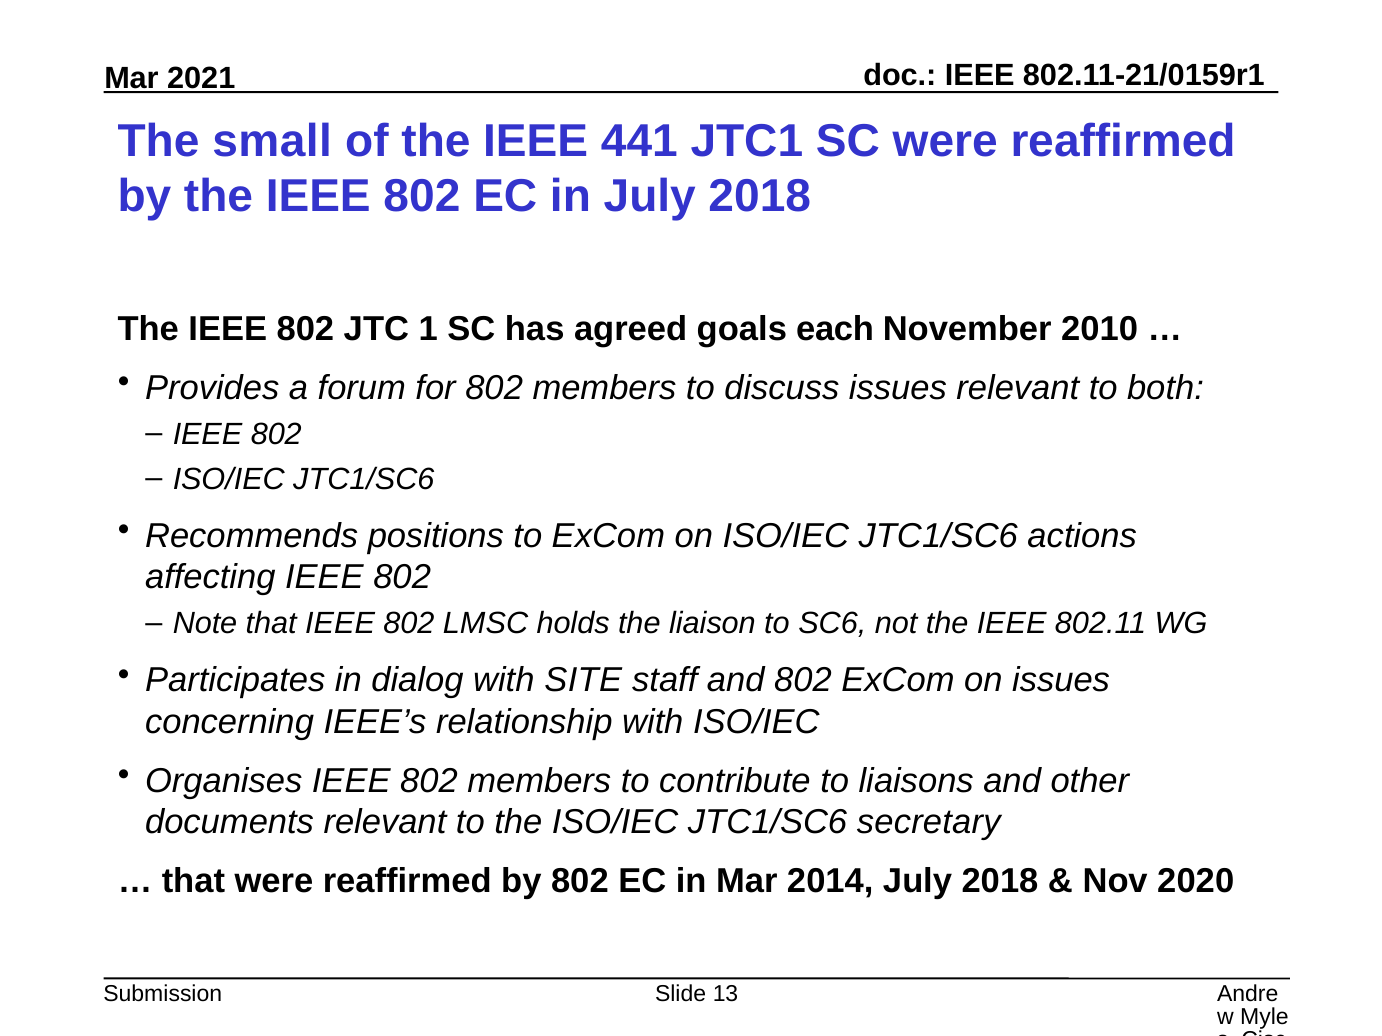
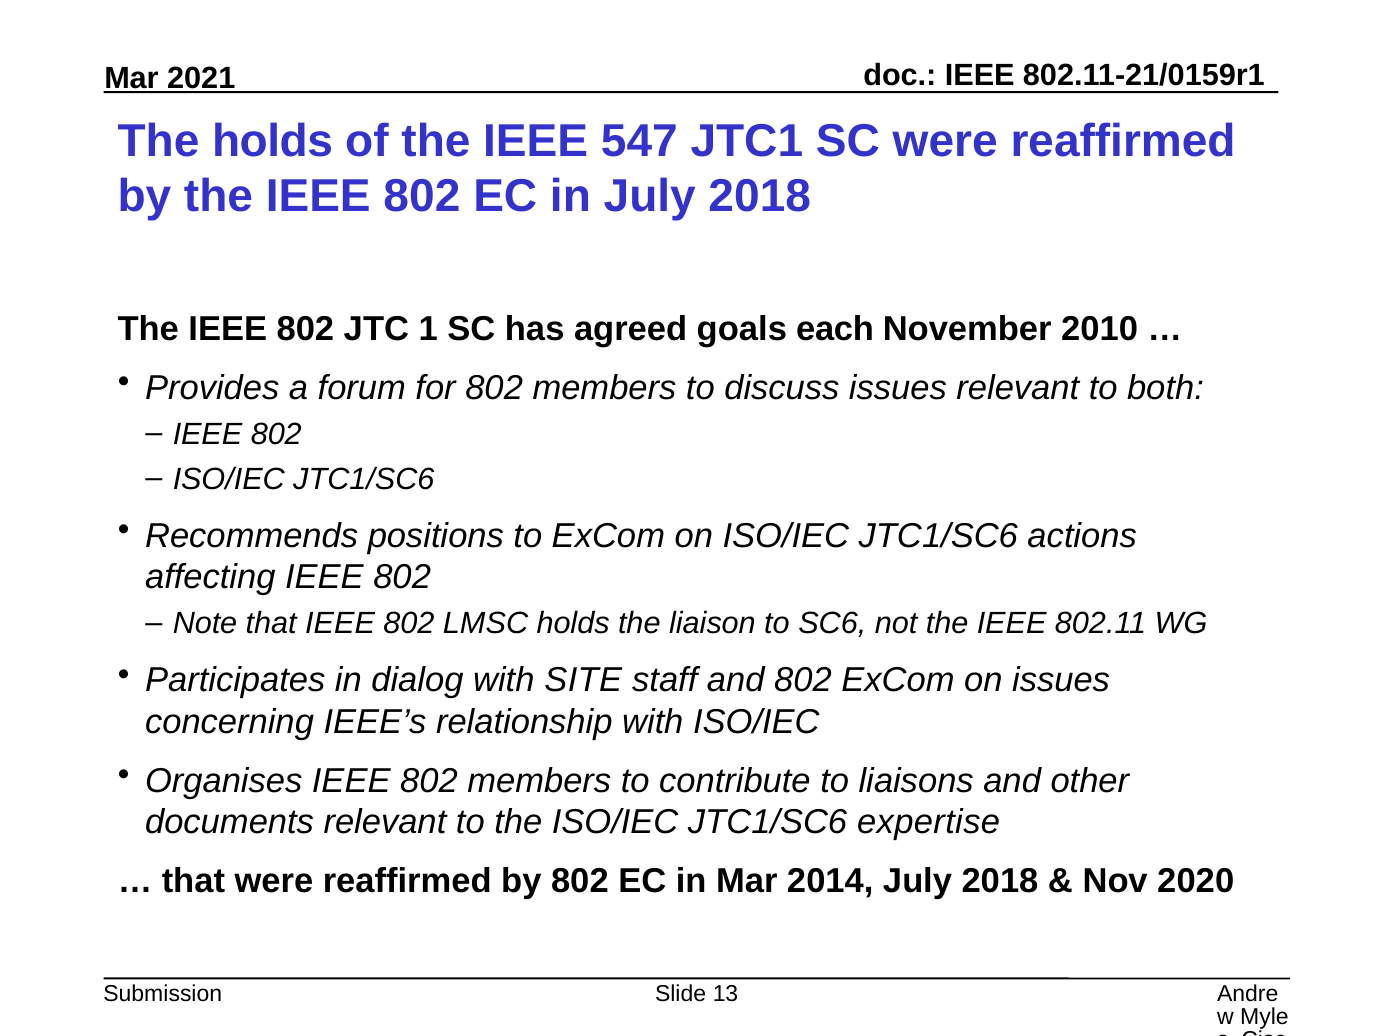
The small: small -> holds (273, 141)
441: 441 -> 547 (639, 141)
secretary: secretary -> expertise (929, 822)
